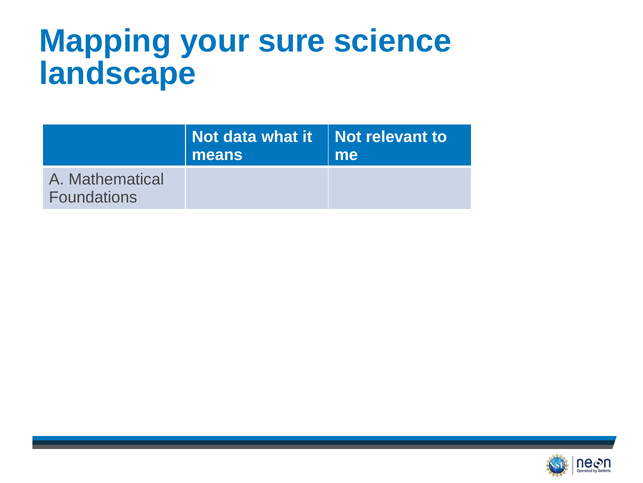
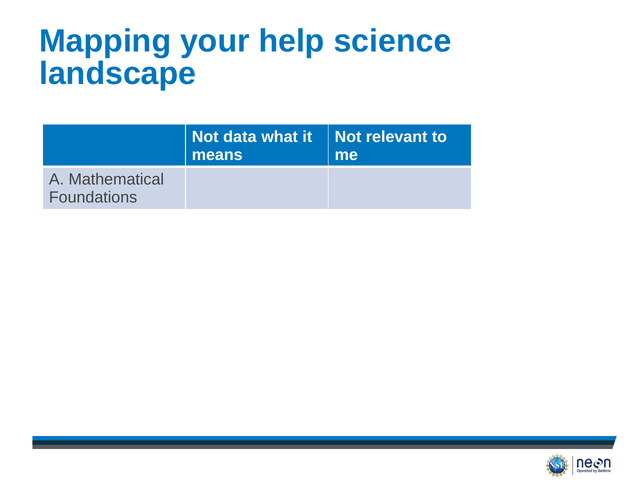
sure: sure -> help (292, 41)
